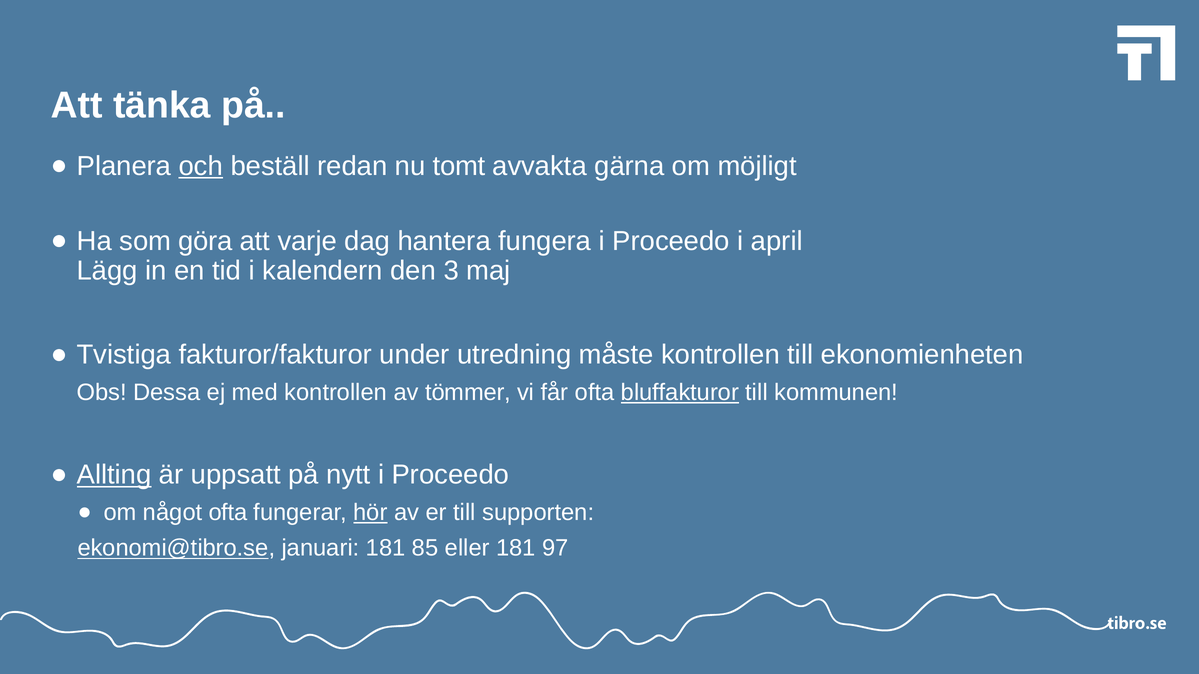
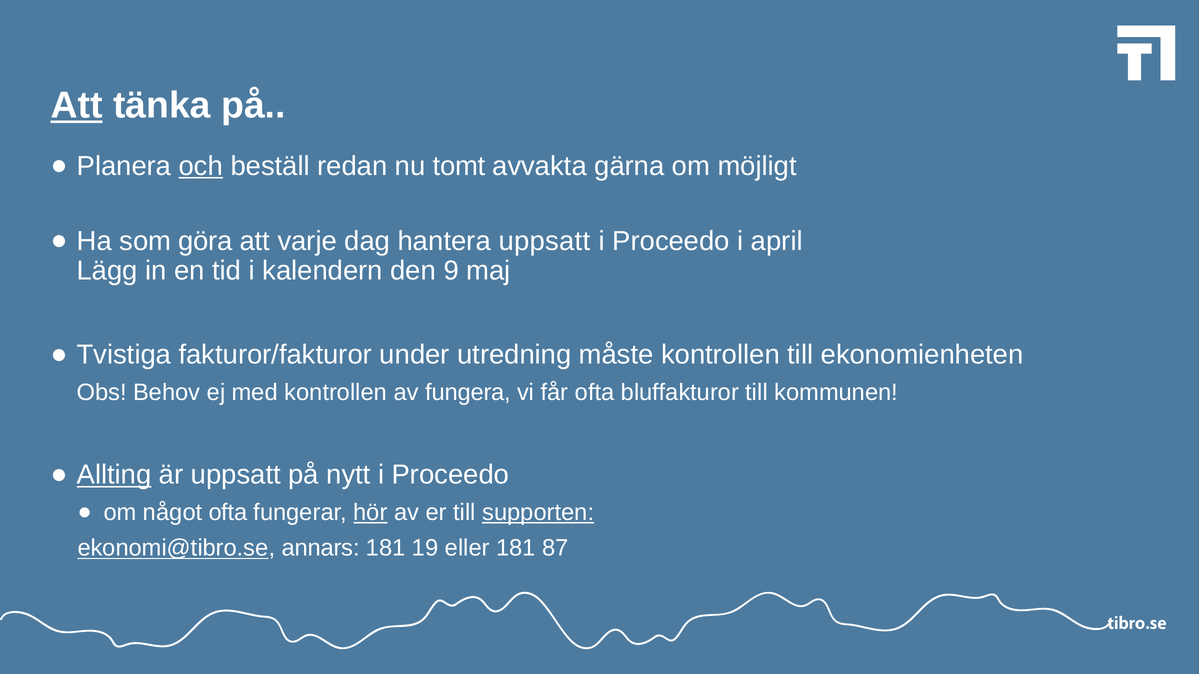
Att underline: none -> present (77, 106)
hantera fungera: fungera -> uppsatt (545, 241)
3: 3 -> 9 (451, 271)
Dessa: Dessa -> Behov (167, 393)
tömmer: tömmer -> fungera (468, 393)
bluffakturor underline: present -> none (680, 393)
supporten underline: none -> present (538, 513)
januari: januari -> annars (321, 548)
85: 85 -> 19 (425, 548)
97: 97 -> 87 (555, 548)
